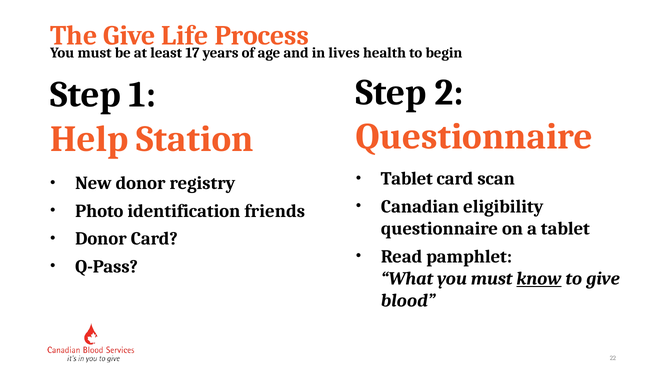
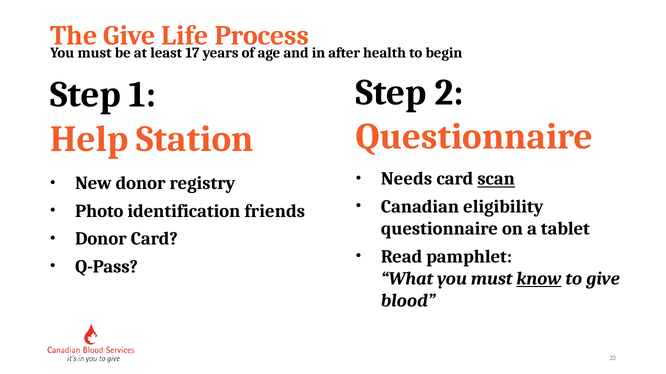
lives: lives -> after (344, 53)
Tablet: Tablet -> Needs (407, 179)
scan underline: none -> present (496, 179)
